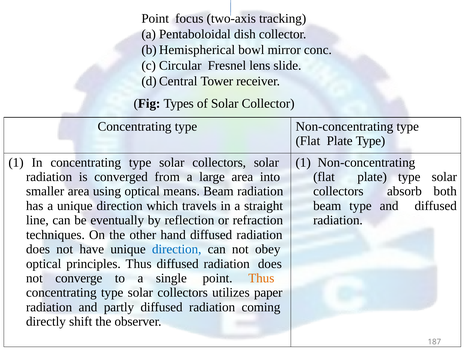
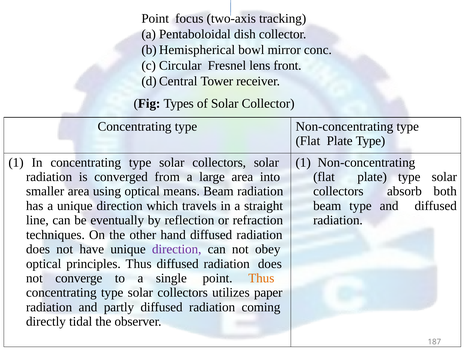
slide: slide -> front (287, 65)
direction colour: blue -> purple (177, 249)
shift: shift -> tidal (81, 321)
